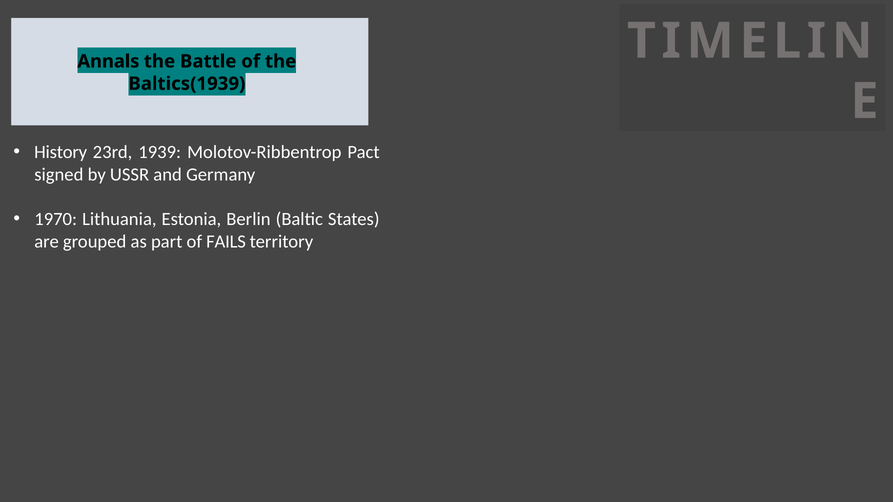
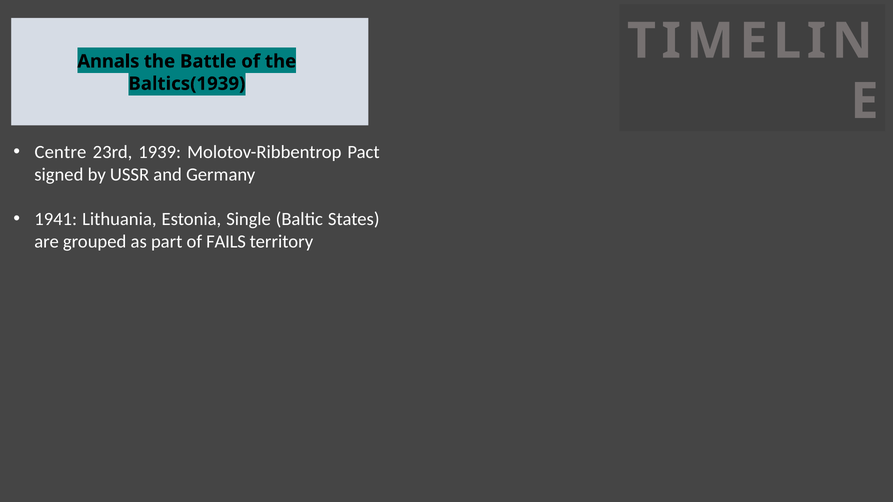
History: History -> Centre (60, 152)
1970: 1970 -> 1941 (56, 219)
Berlin: Berlin -> Single (249, 219)
